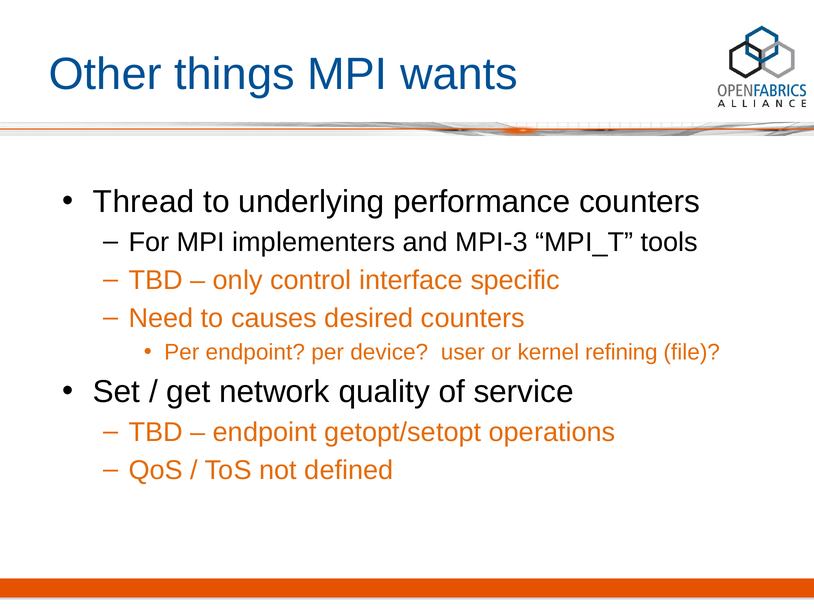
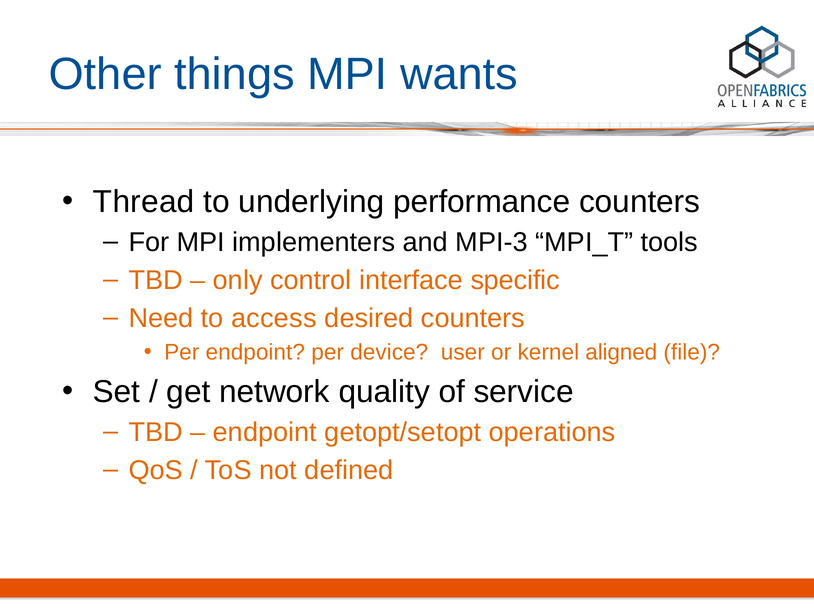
causes: causes -> access (274, 318)
refining: refining -> aligned (621, 352)
